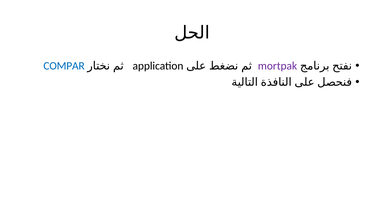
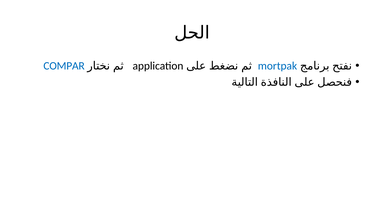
mortpak colour: purple -> blue (277, 66)
